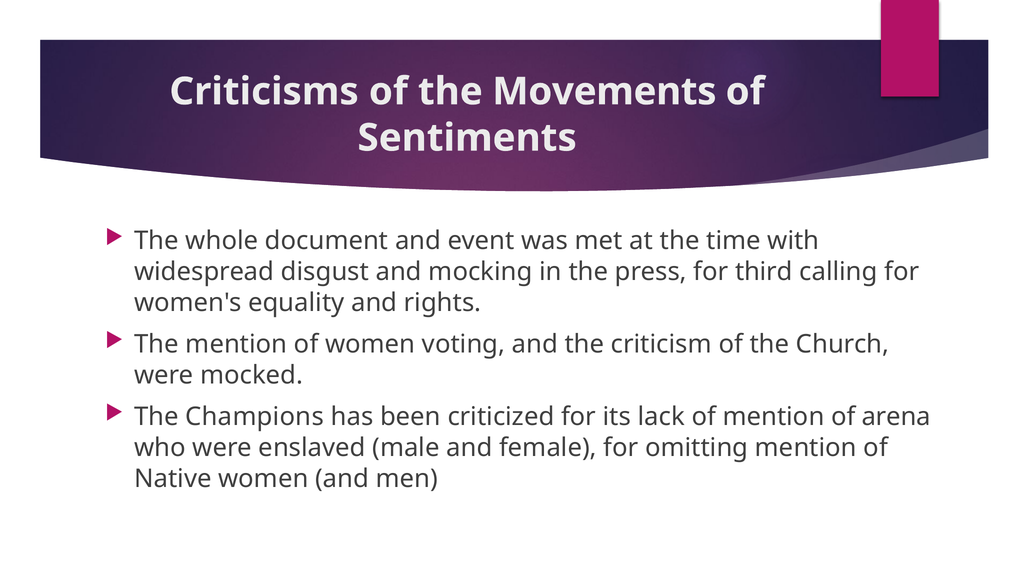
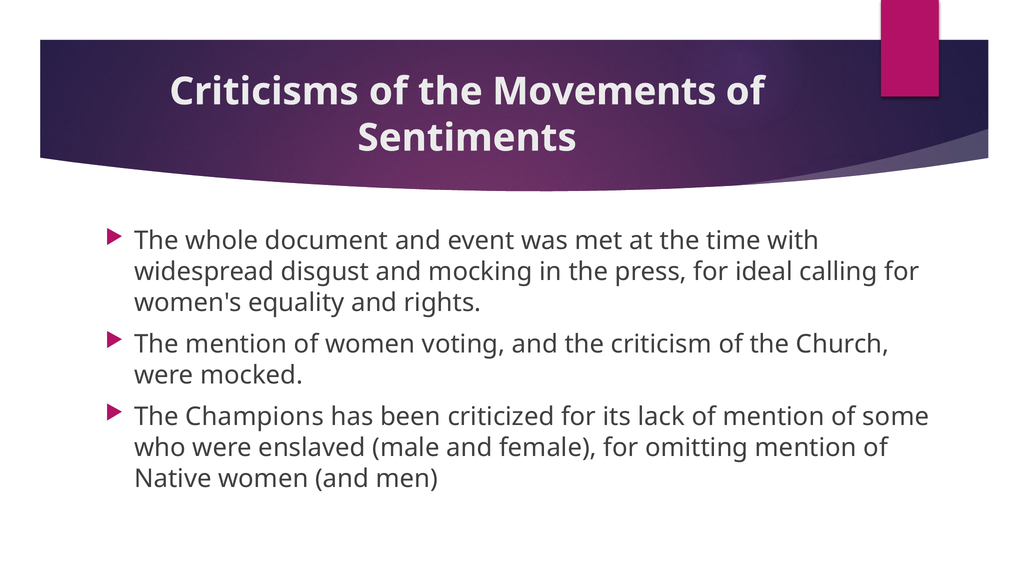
third: third -> ideal (764, 272)
arena: arena -> some (896, 417)
